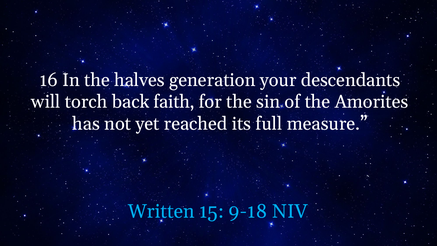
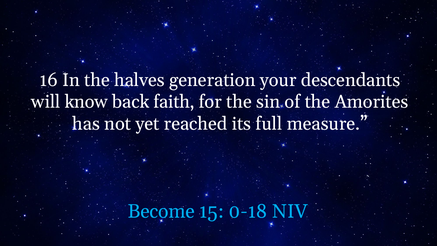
torch: torch -> know (86, 102)
Written: Written -> Become (161, 211)
9-18: 9-18 -> 0-18 (248, 211)
